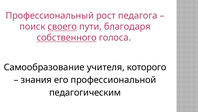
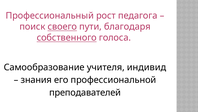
которого: которого -> индивид (147, 67)
педагогическим: педагогическим -> преподавателей (85, 92)
